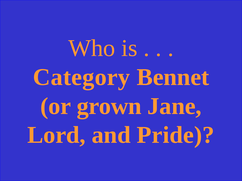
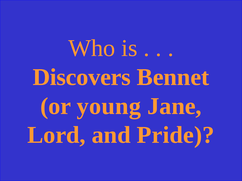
Category: Category -> Discovers (82, 77)
grown: grown -> young (109, 106)
